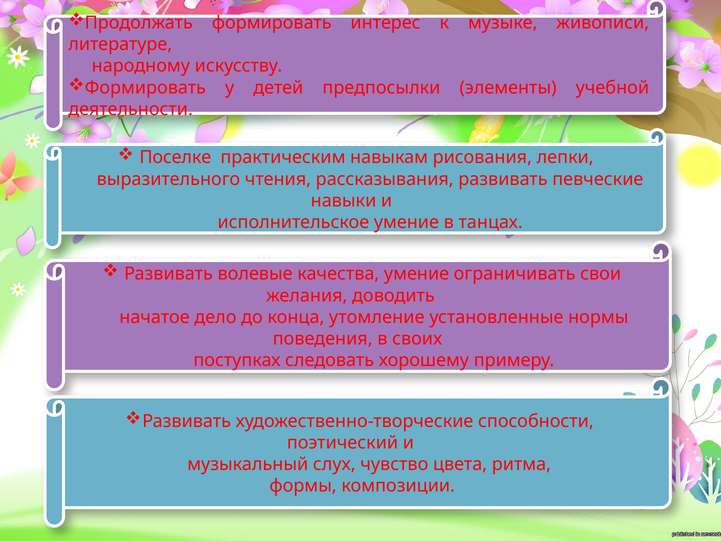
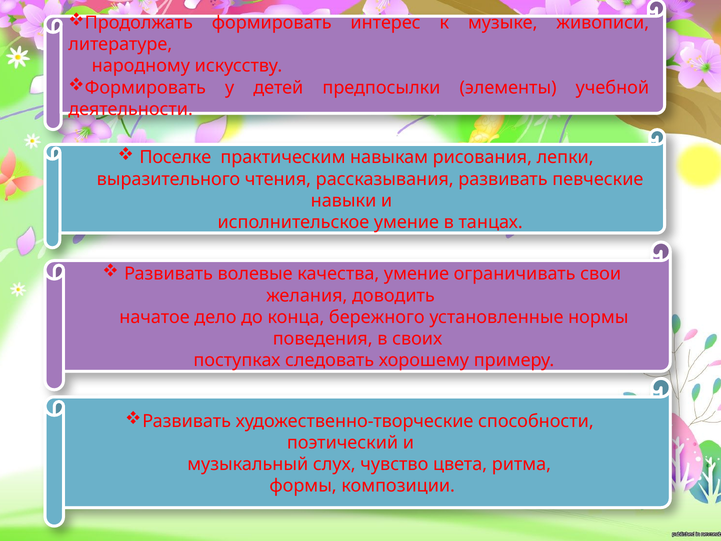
утомление: утомление -> бережного (377, 317)
